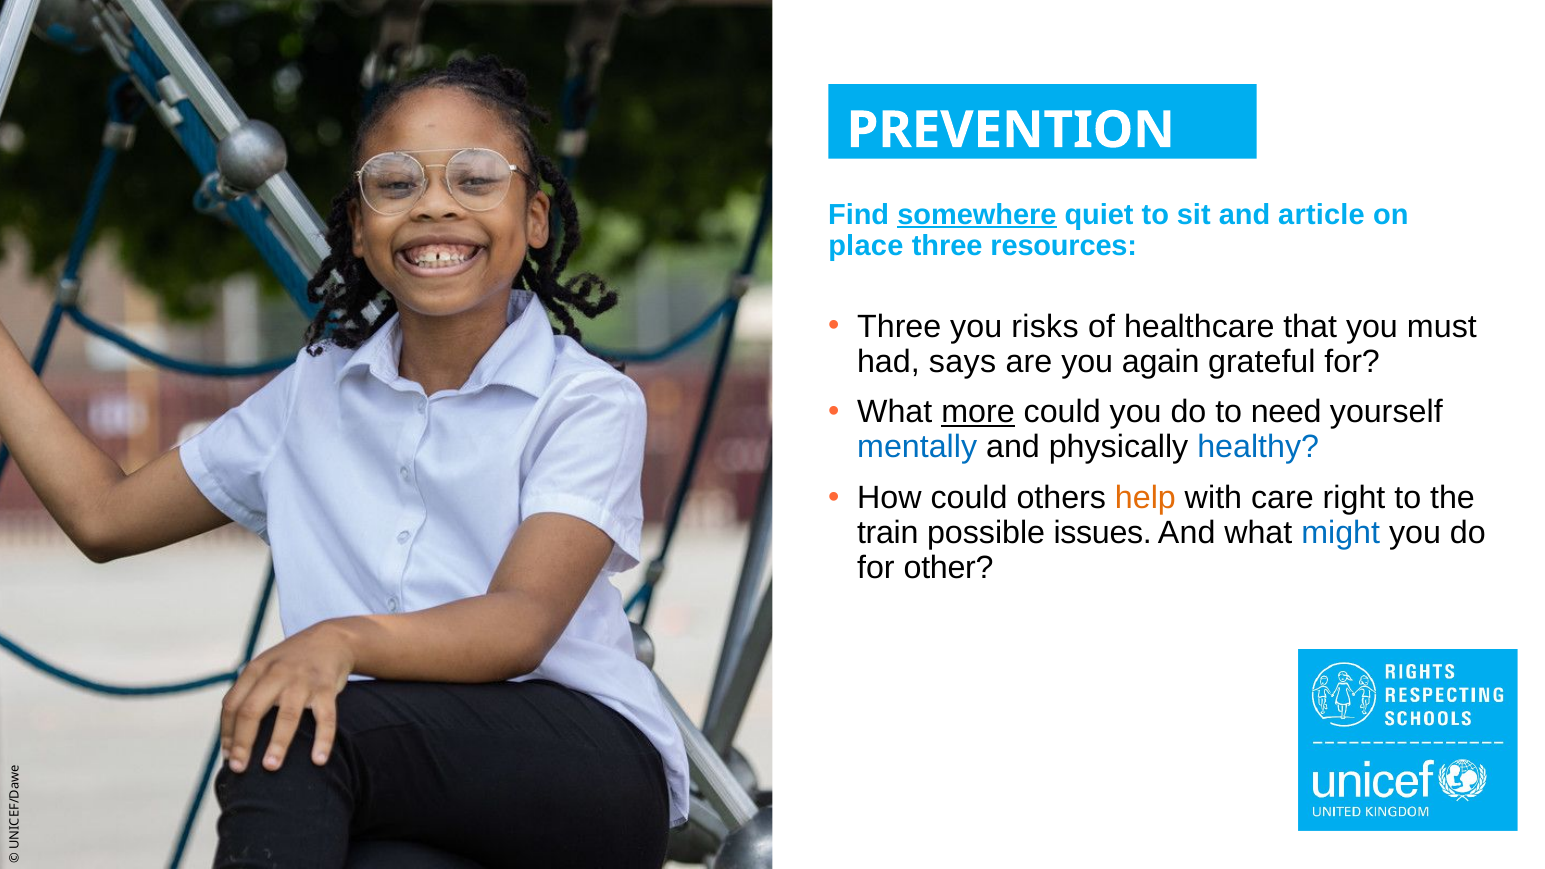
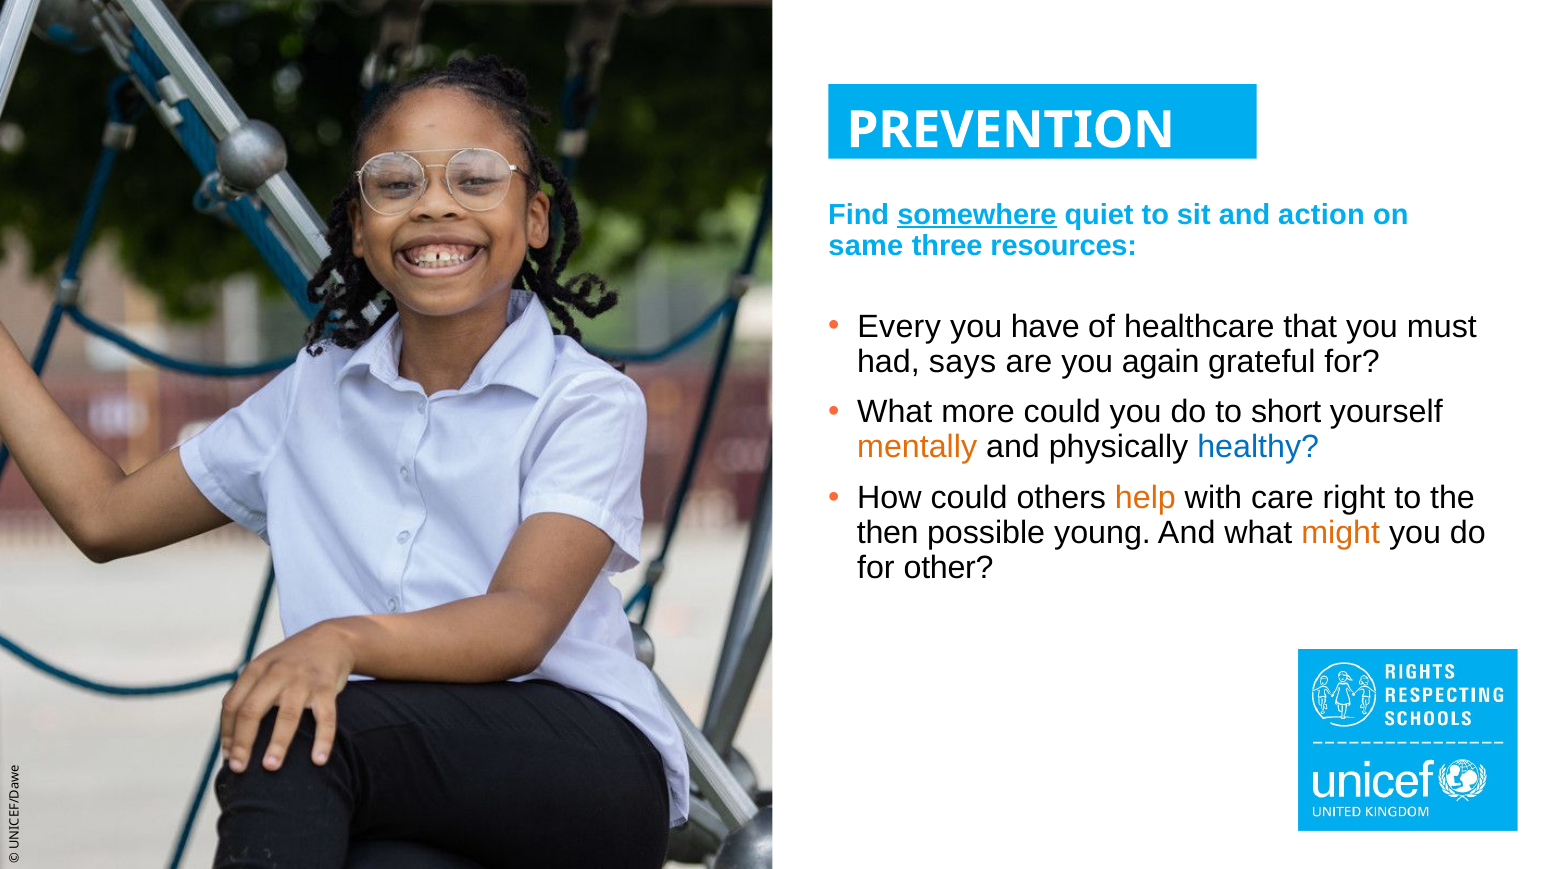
article: article -> action (1322, 215)
place: place -> same (866, 246)
Three: Three -> Every (899, 327)
risks: risks -> have (1045, 327)
more underline: present -> none (978, 412)
need: need -> short (1286, 412)
mentally colour: blue -> orange (917, 447)
train: train -> then (888, 533)
issues: issues -> young (1103, 533)
might colour: blue -> orange (1341, 533)
